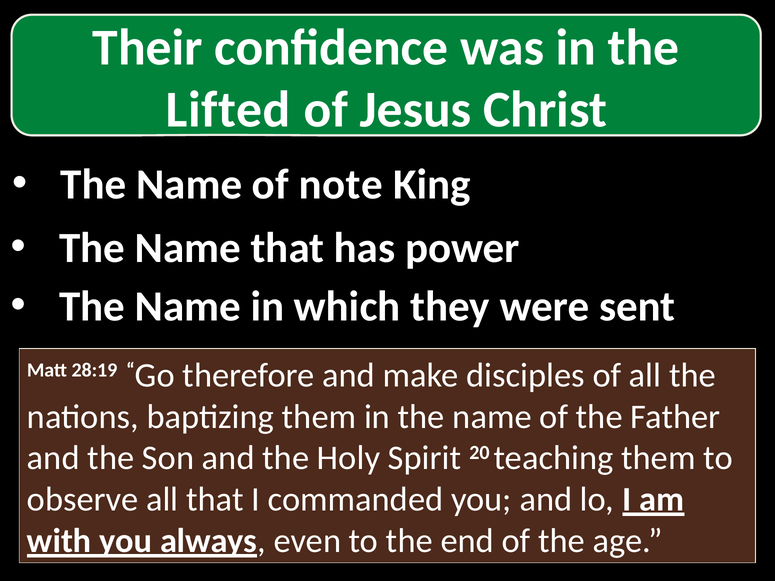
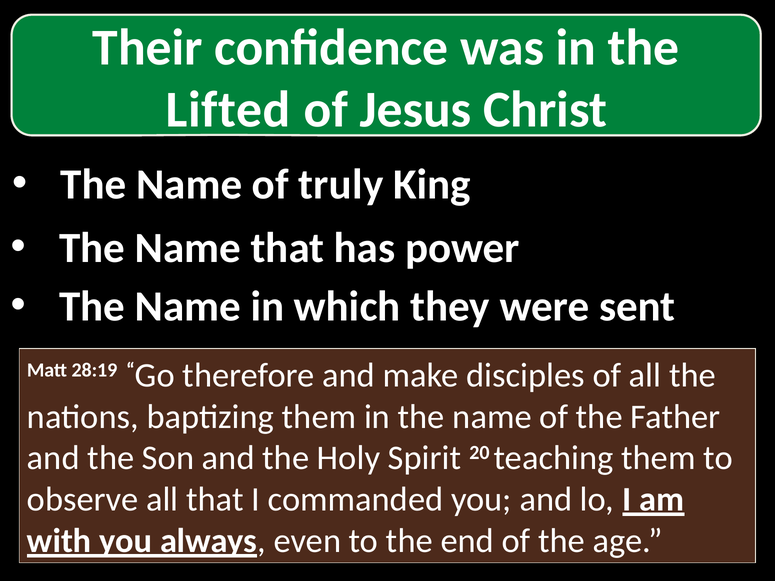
note: note -> truly (341, 185)
